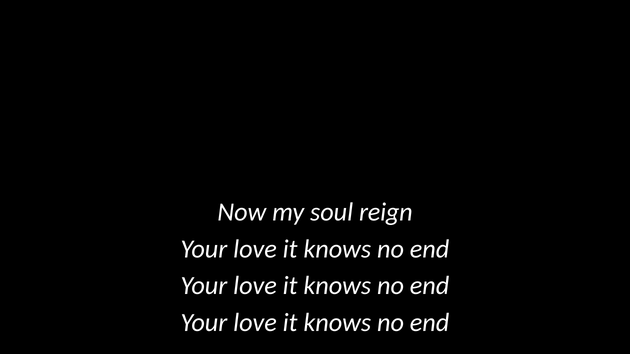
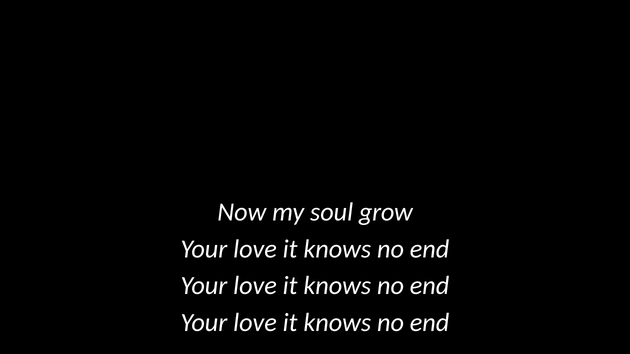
reign: reign -> grow (386, 212)
